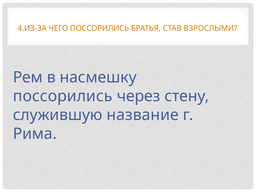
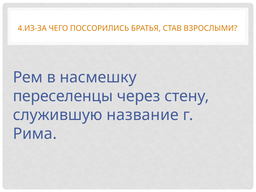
поссорились: поссорились -> переселенцы (63, 96)
